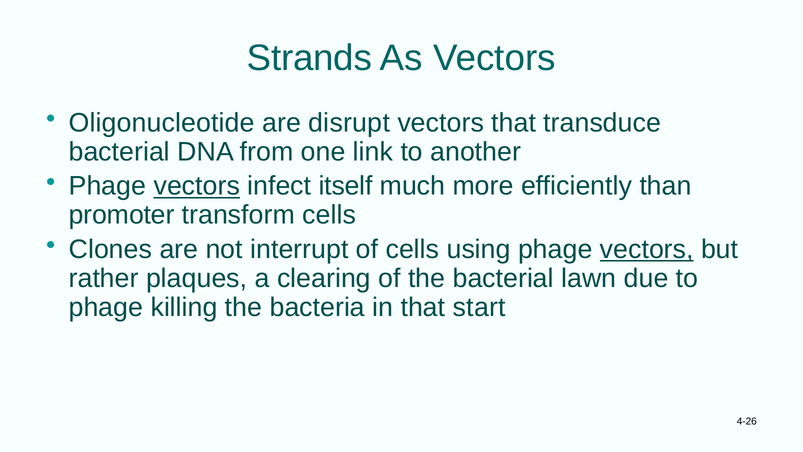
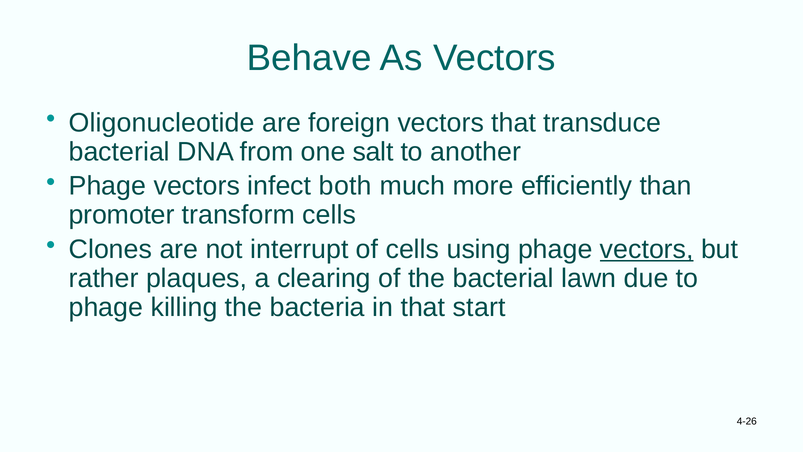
Strands: Strands -> Behave (309, 58)
disrupt: disrupt -> foreign (349, 123)
link: link -> salt (373, 152)
vectors underline: present -> none (197, 186)
itself: itself -> both (345, 186)
